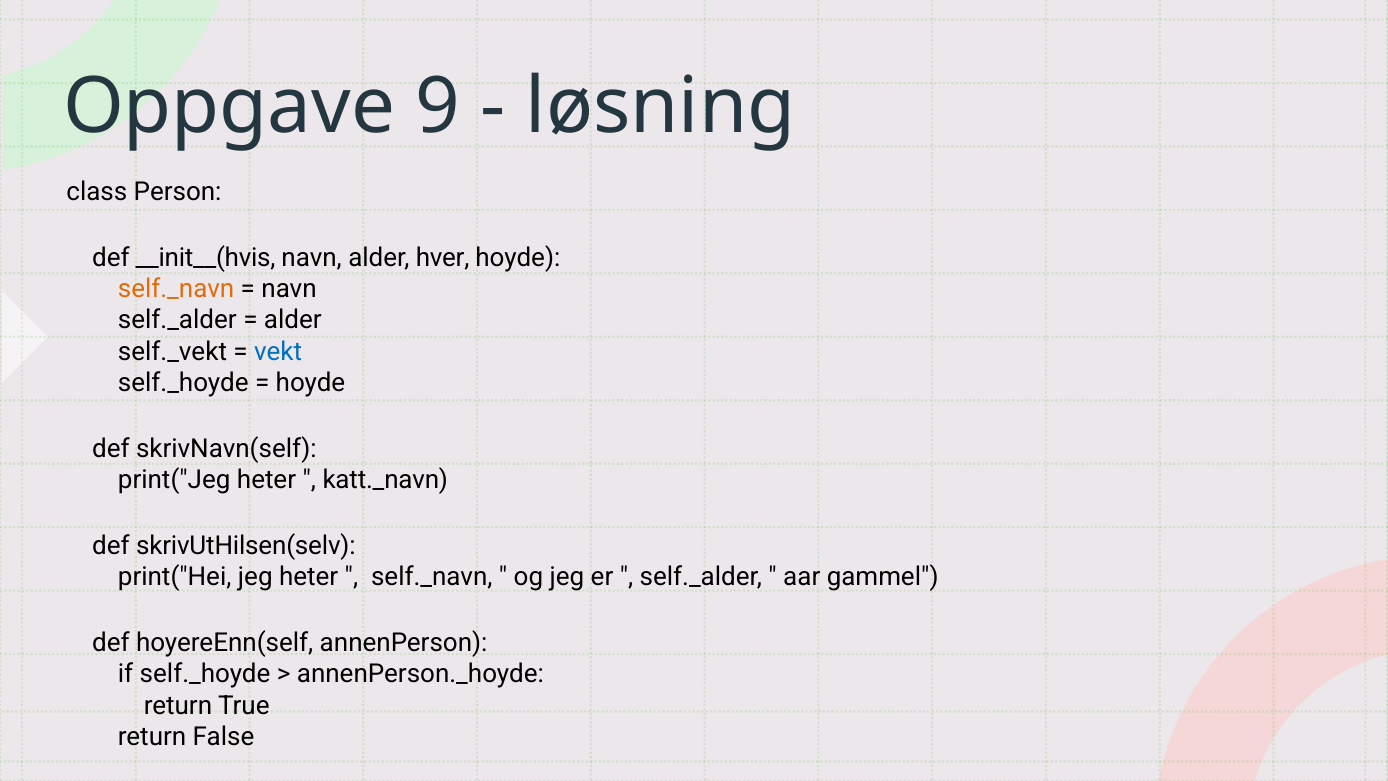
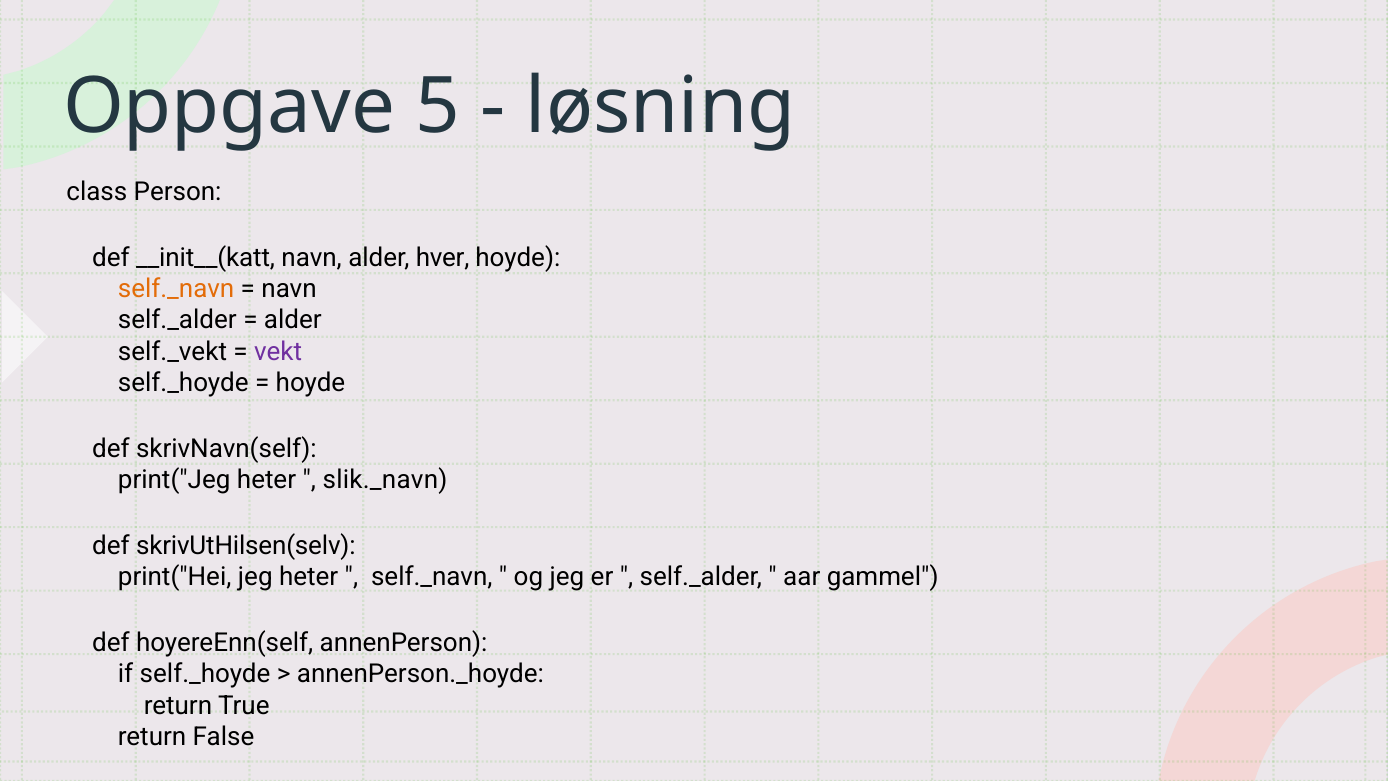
9: 9 -> 5 (438, 107)
__init__(hvis: __init__(hvis -> __init__(katt (206, 258)
vekt colour: blue -> purple (278, 351)
katt._navn: katt._navn -> slik._navn (385, 480)
